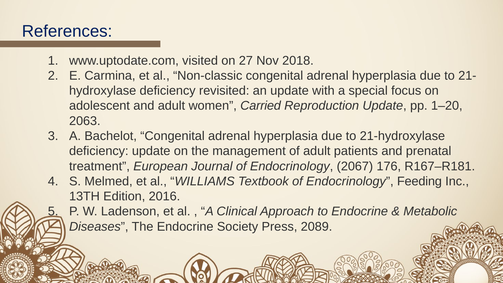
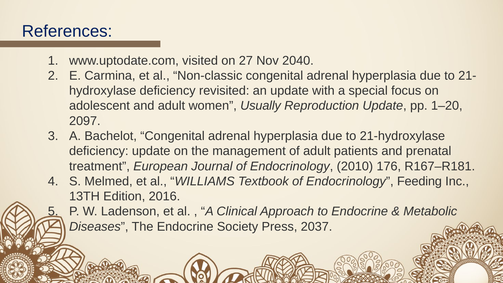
2018: 2018 -> 2040 (298, 61)
Carried: Carried -> Usually (261, 106)
2063: 2063 -> 2097 (85, 121)
2067: 2067 -> 2010 (355, 166)
2089: 2089 -> 2037 (317, 227)
